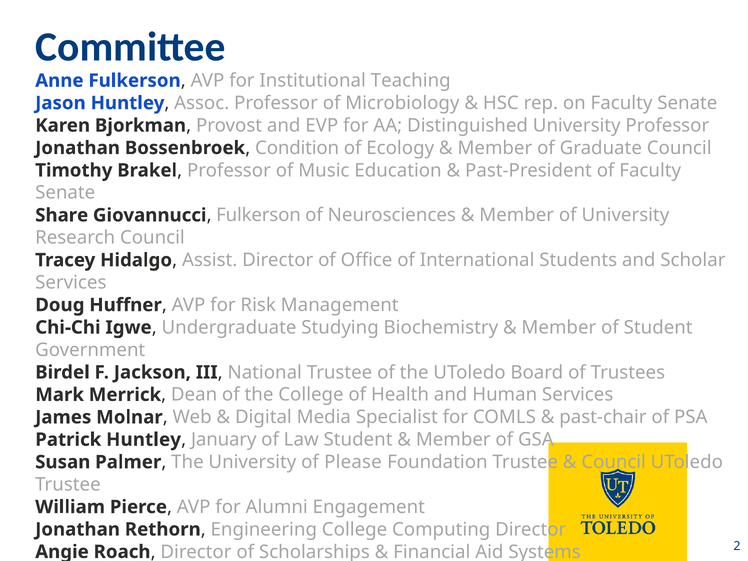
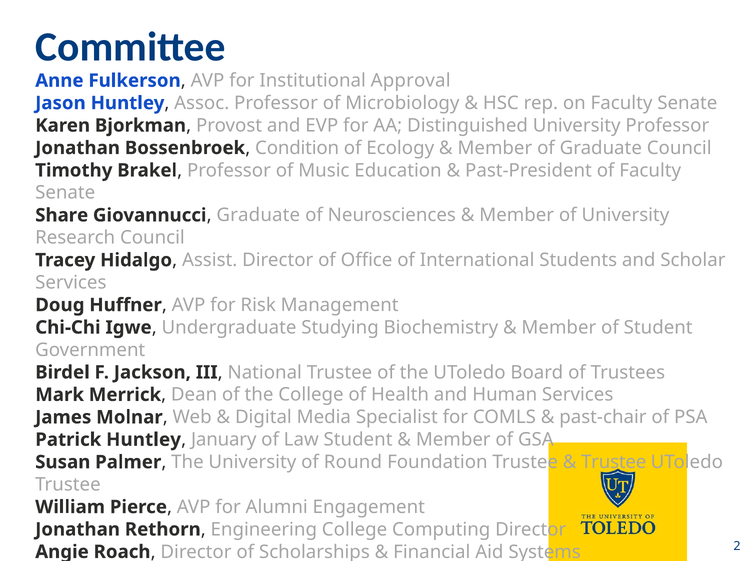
Teaching: Teaching -> Approval (411, 81)
Fulkerson: Fulkerson -> Graduate (258, 215)
Please: Please -> Round (353, 462)
Council: Council -> Trustee (614, 462)
